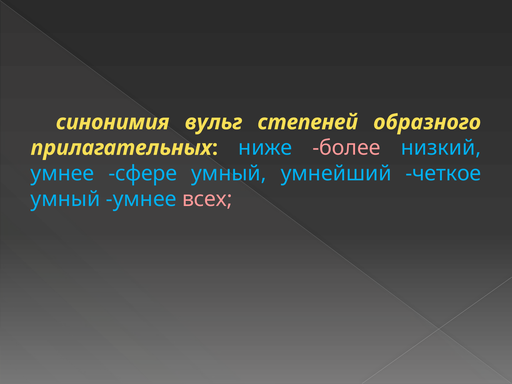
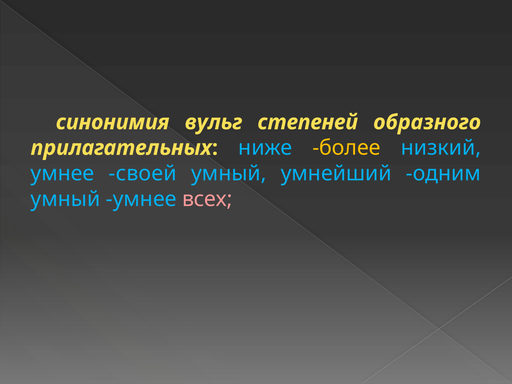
более colour: pink -> yellow (347, 148)
сфере: сфере -> своей (143, 173)
четкое: четкое -> одним (443, 173)
